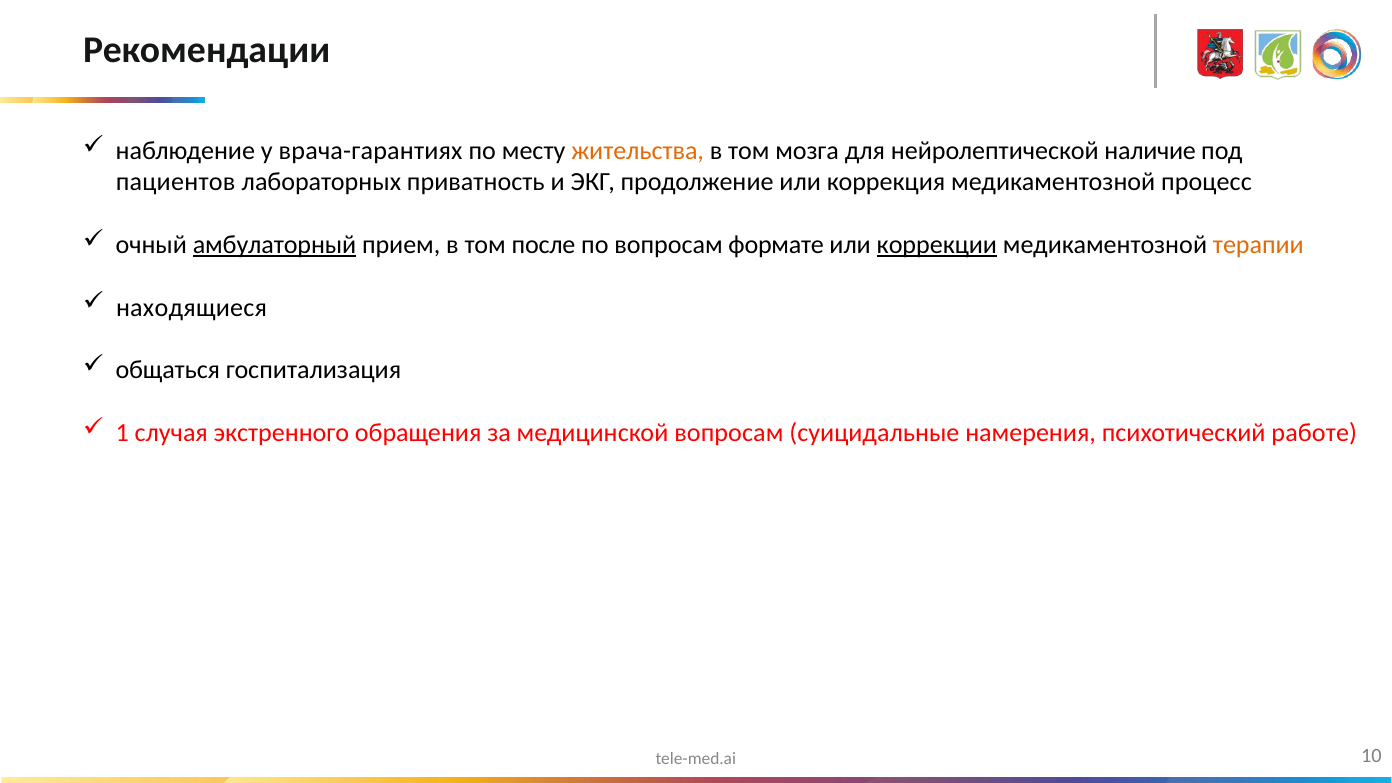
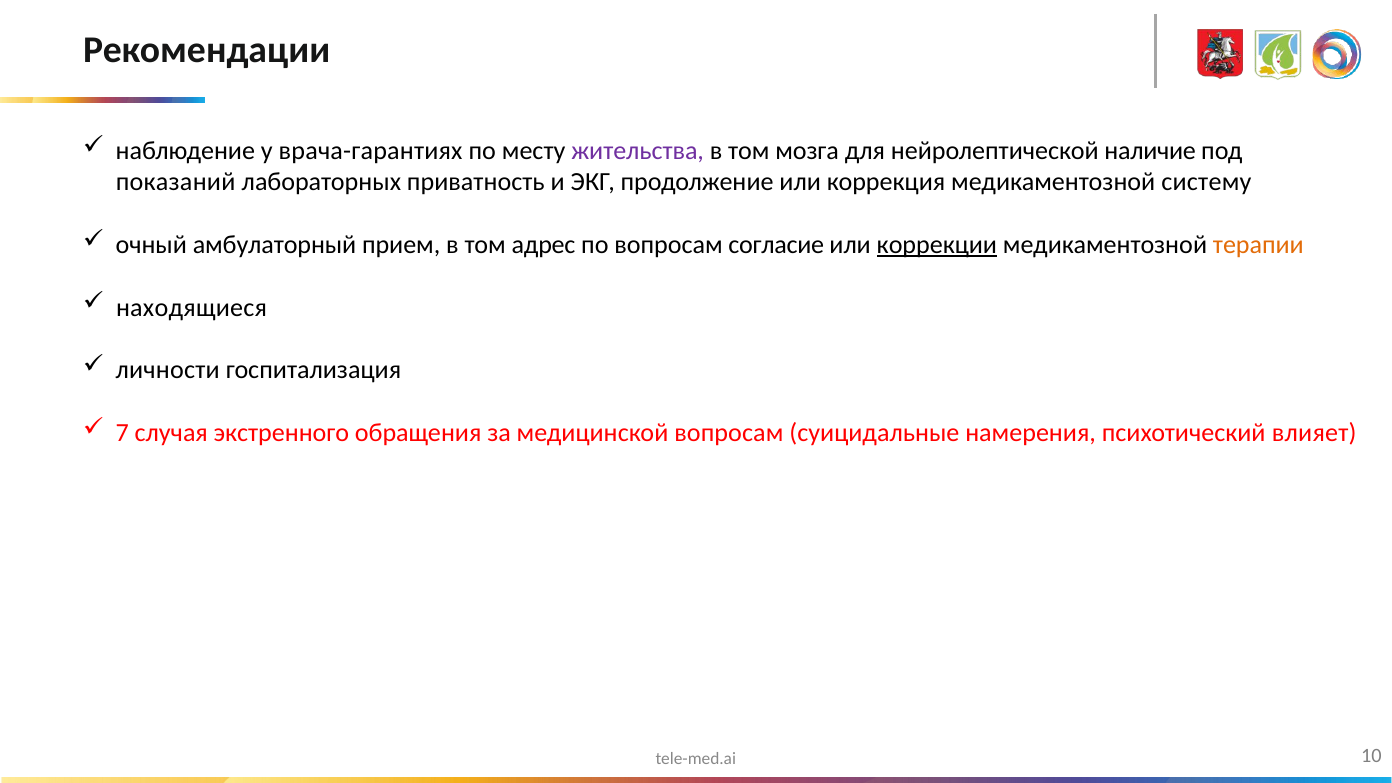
жительства colour: orange -> purple (638, 151)
пациентов: пациентов -> показаний (176, 182)
процесс: процесс -> систему (1206, 182)
амбулаторный underline: present -> none (275, 245)
после: после -> адрес (544, 245)
формате: формате -> согласие (776, 245)
общаться: общаться -> личности (168, 370)
1: 1 -> 7 (122, 433)
работе: работе -> влияет (1314, 433)
